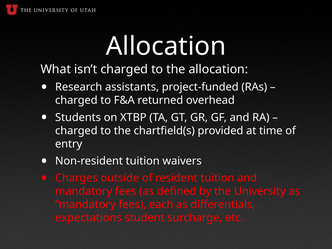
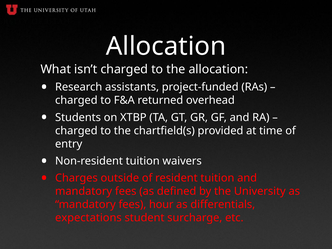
each: each -> hour (161, 205)
